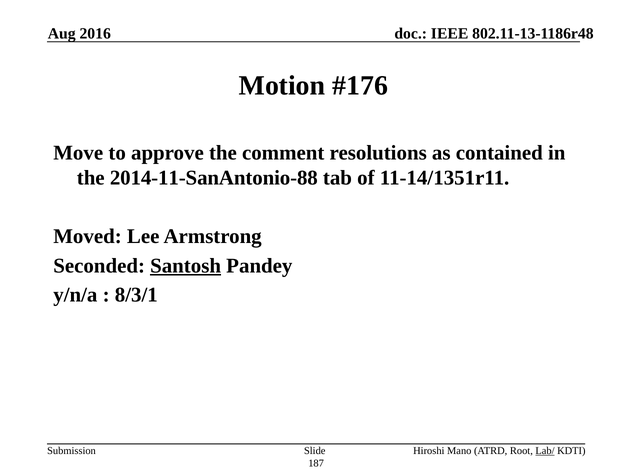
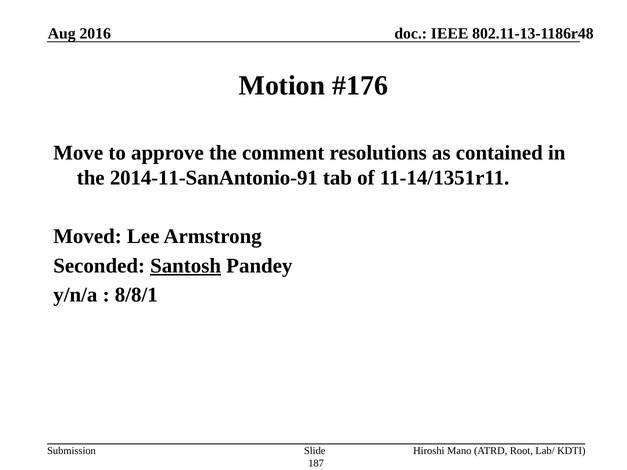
2014-11-SanAntonio-88: 2014-11-SanAntonio-88 -> 2014-11-SanAntonio-91 (214, 178)
8/3/1: 8/3/1 -> 8/8/1 (136, 295)
Lab/ underline: present -> none (545, 451)
